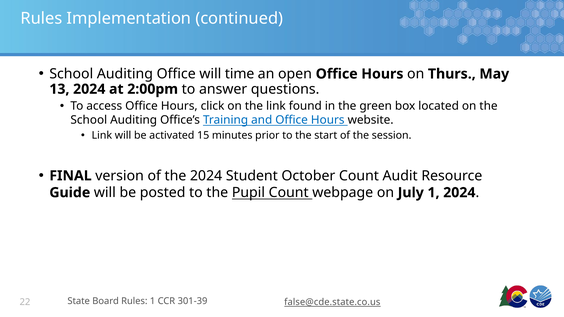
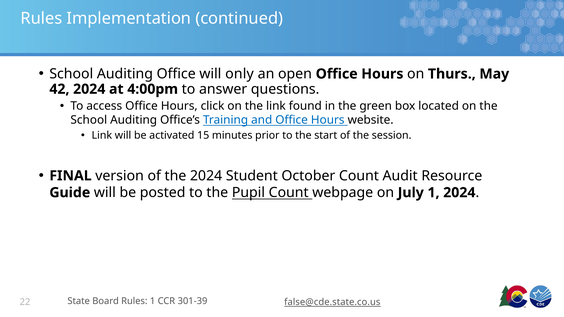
time: time -> only (239, 74)
13: 13 -> 42 (59, 89)
2:00pm: 2:00pm -> 4:00pm (153, 89)
